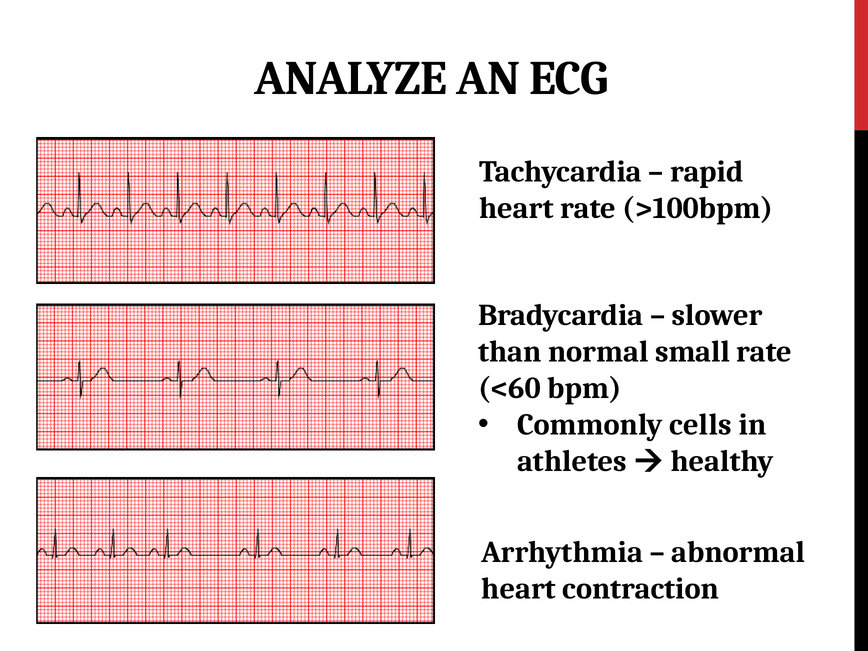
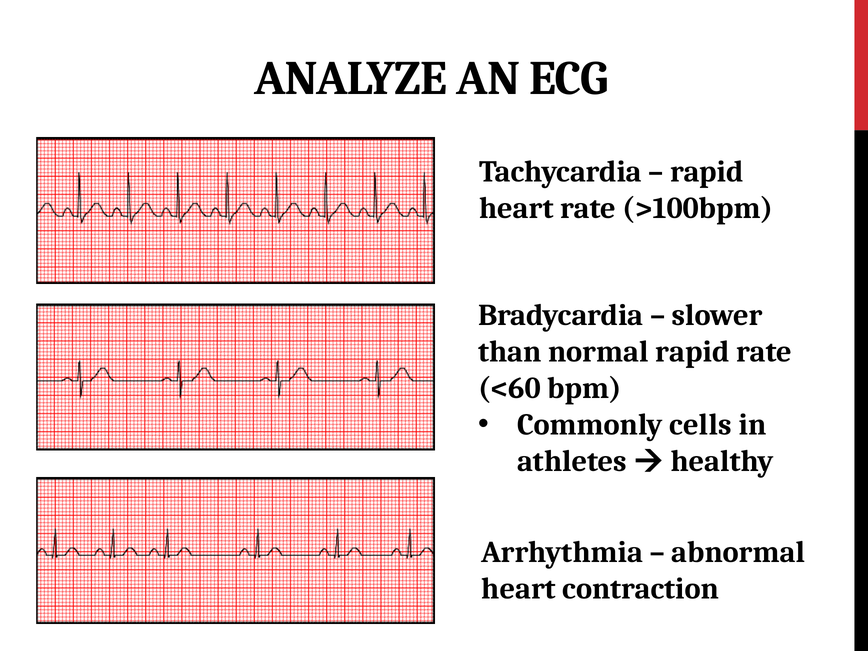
normal small: small -> rapid (692, 352)
